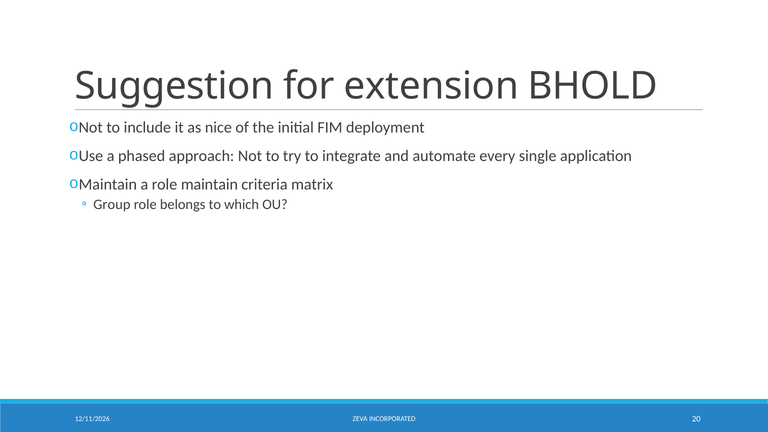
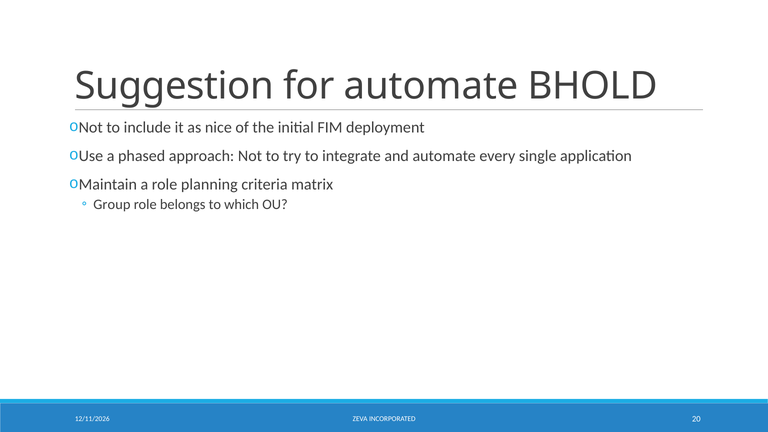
for extension: extension -> automate (431, 86)
maintain: maintain -> planning (209, 185)
